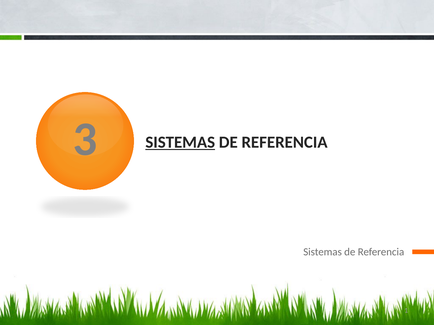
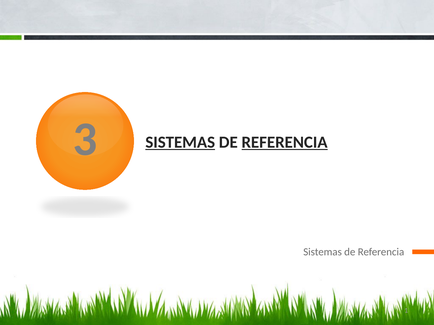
REFERENCIA underline: none -> present (285, 142)
